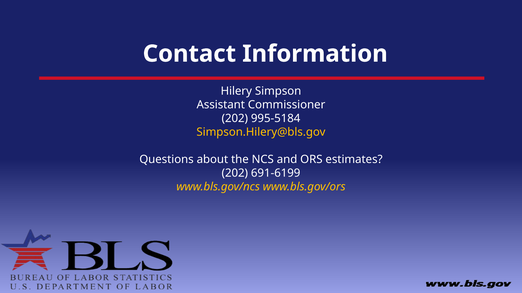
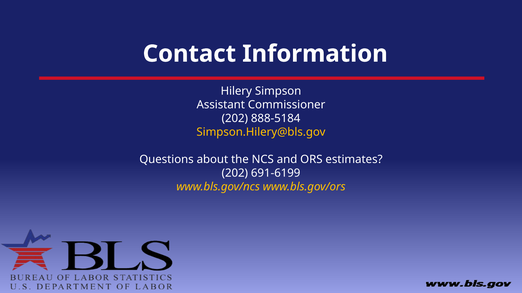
995-5184: 995-5184 -> 888-5184 (276, 119)
